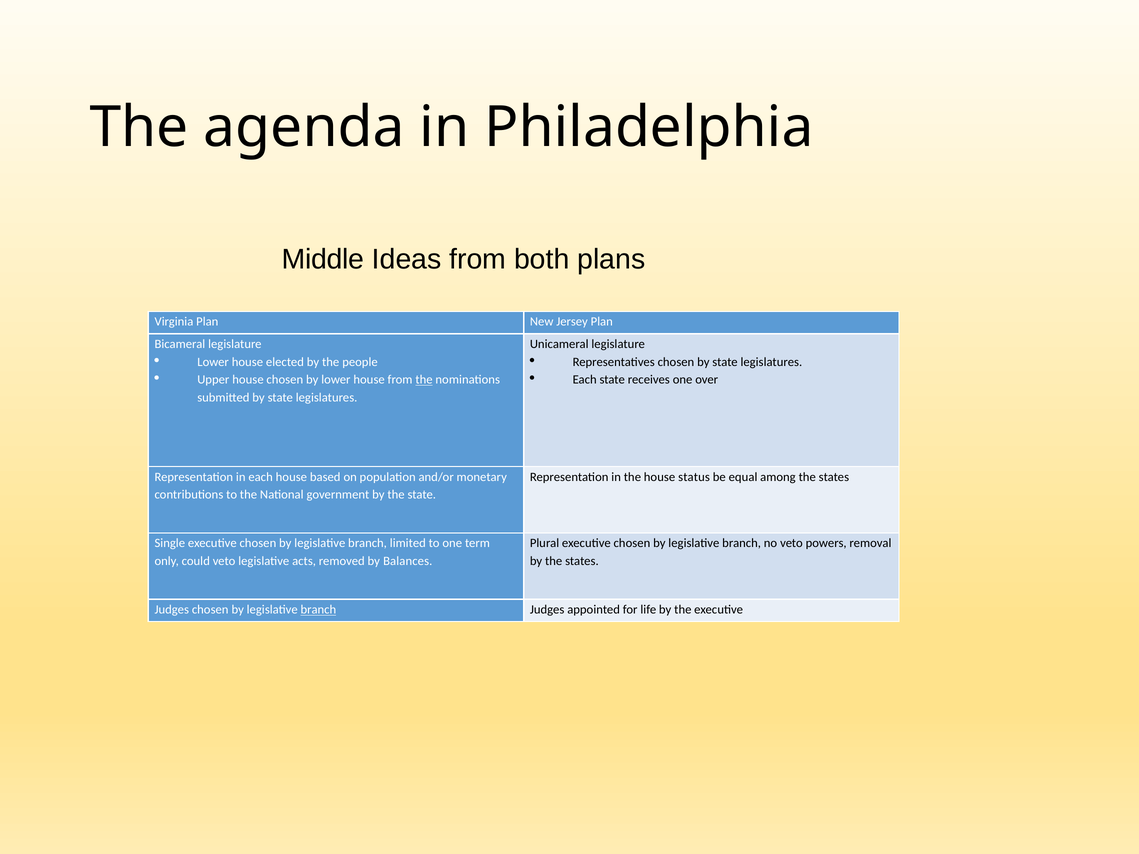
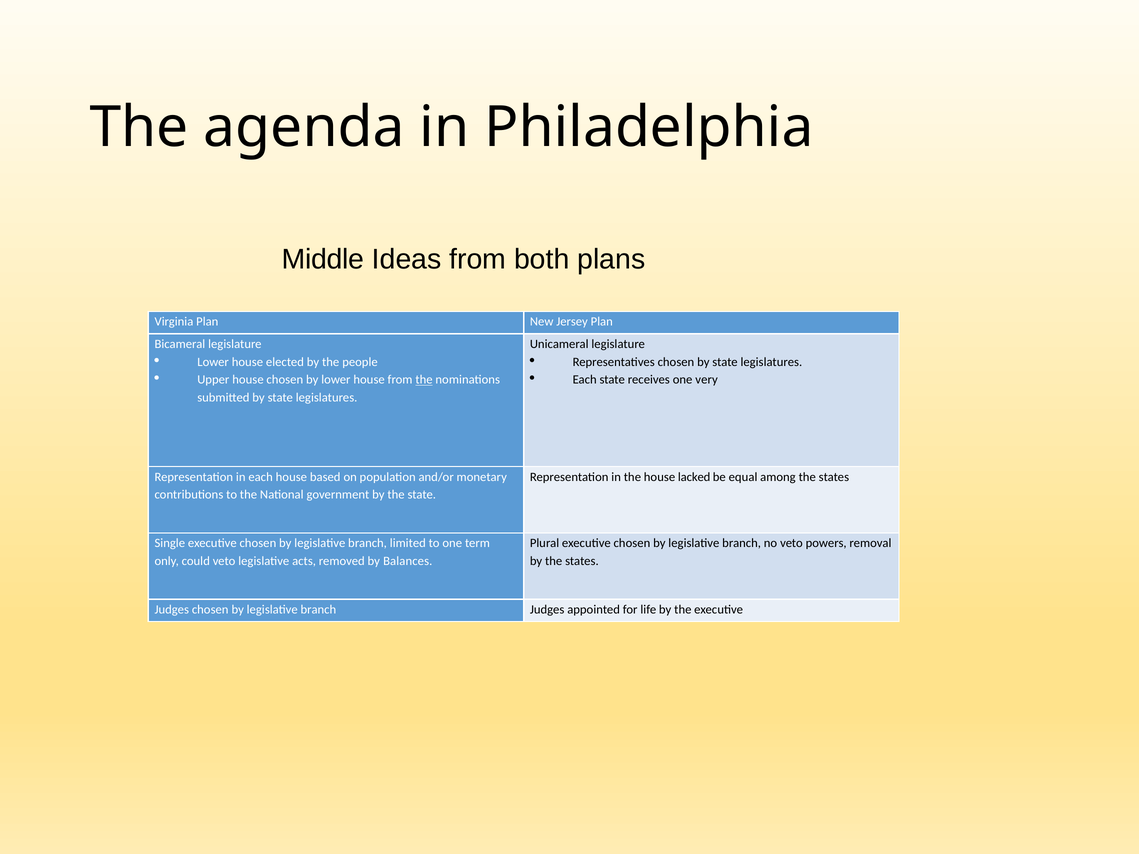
over: over -> very (707, 380)
status: status -> lacked (694, 477)
branch underline: present -> none (318, 610)
